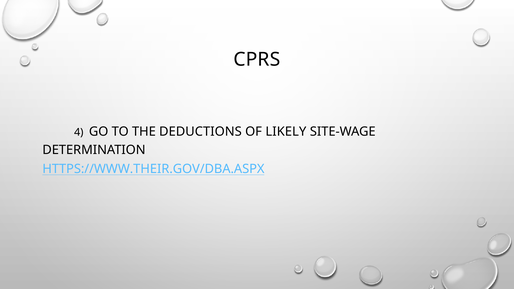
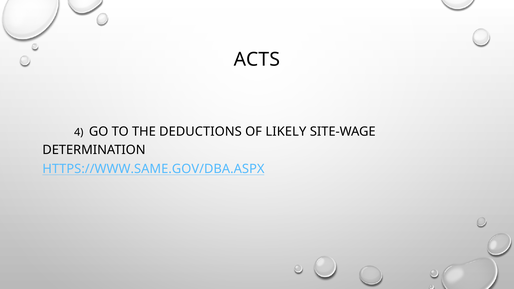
CPRS: CPRS -> ACTS (257, 60)
HTTPS://WWW.THEIR.GOV/DBA.ASPX: HTTPS://WWW.THEIR.GOV/DBA.ASPX -> HTTPS://WWW.SAME.GOV/DBA.ASPX (153, 169)
